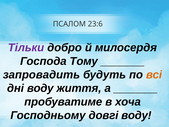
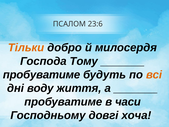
Тільки colour: purple -> orange (26, 48)
запровадить: запровадить -> пробуватиме (42, 75)
хоча: хоча -> часи (128, 102)
довгі воду: воду -> хоча (136, 115)
